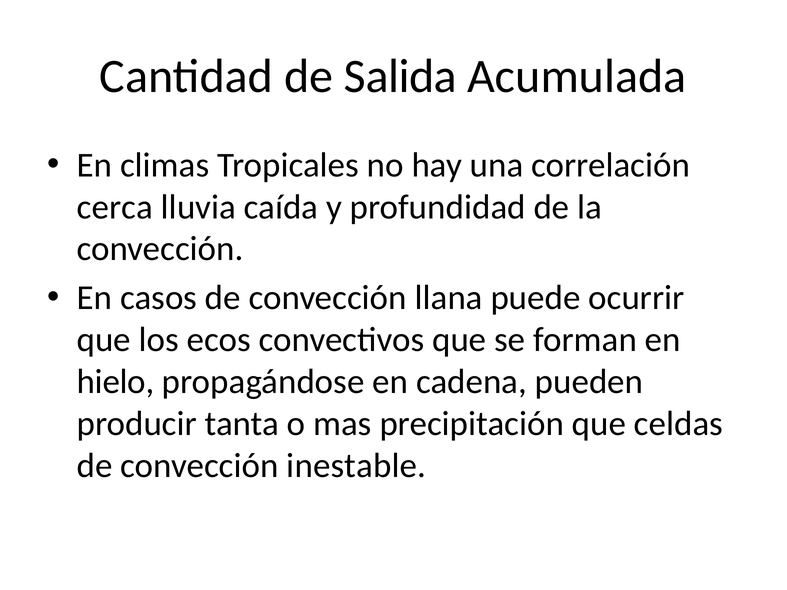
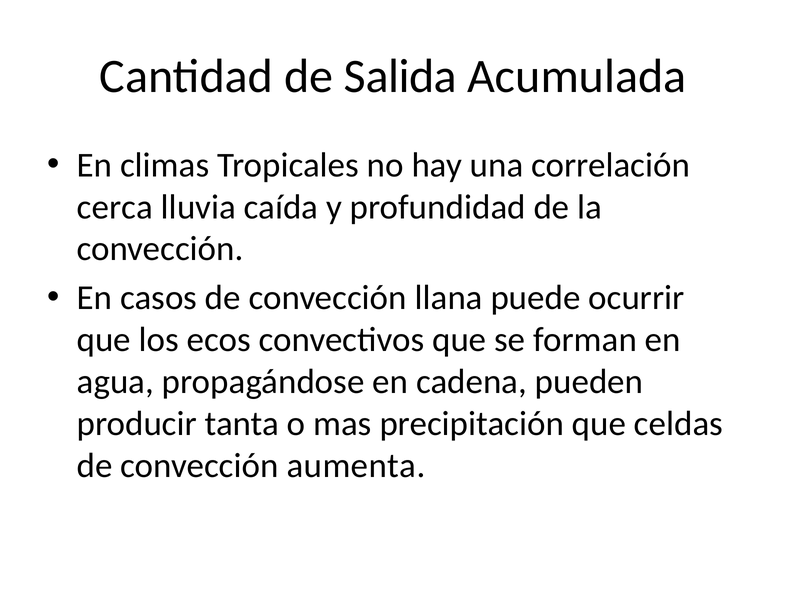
hielo: hielo -> agua (115, 382)
inestable: inestable -> aumenta (356, 466)
